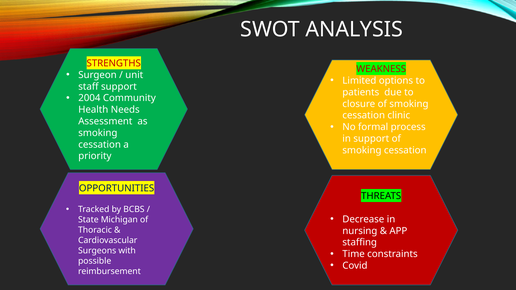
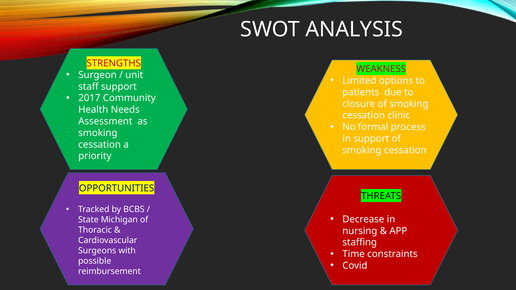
2004: 2004 -> 2017 (89, 98)
